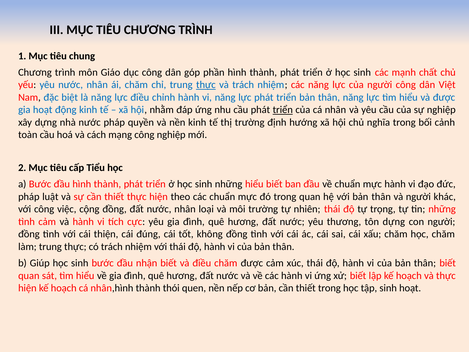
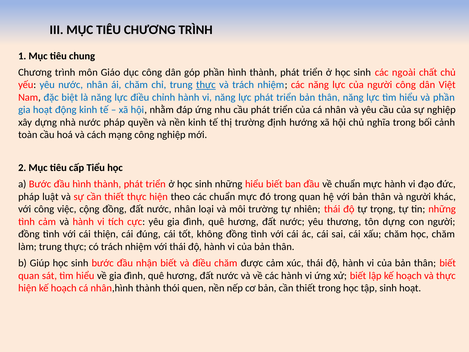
mạnh: mạnh -> ngoài (404, 72)
và được: được -> phần (444, 97)
triển underline: present -> none (283, 110)
